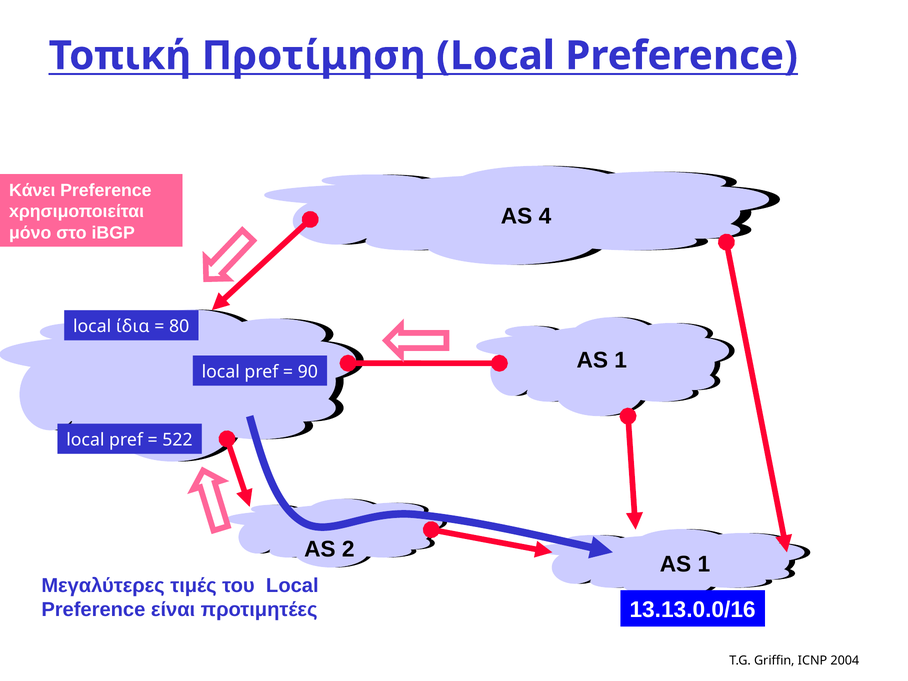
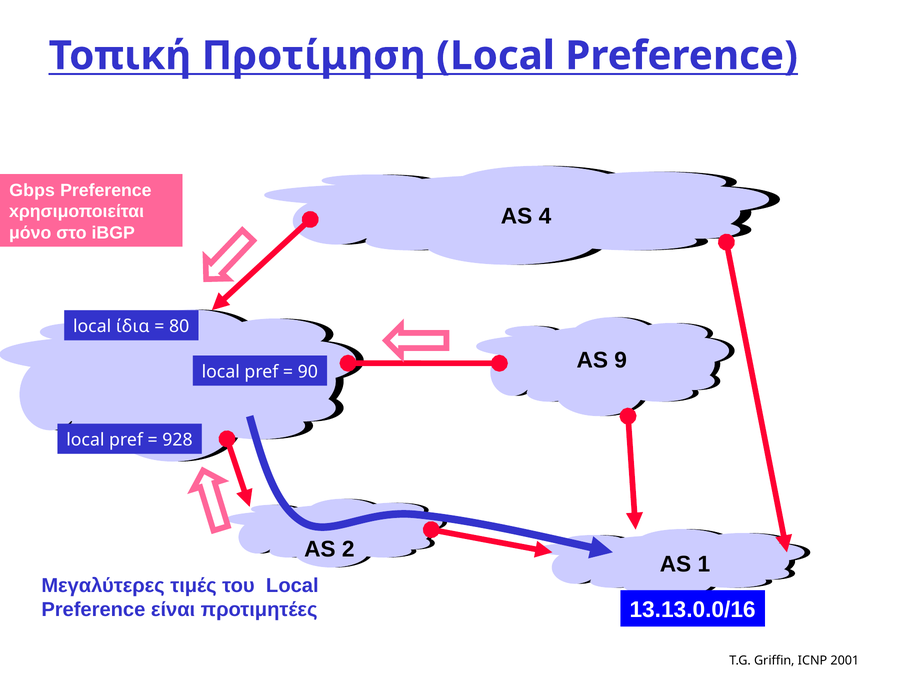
Κάνει: Κάνει -> Gbps (32, 190)
1: 1 -> 9 (621, 360)
522: 522 -> 928 (177, 440)
2004: 2004 -> 2001 (845, 661)
